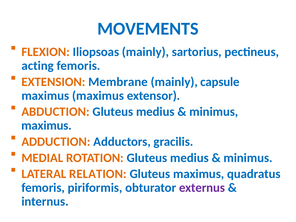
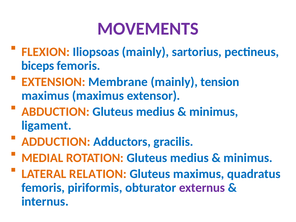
MOVEMENTS colour: blue -> purple (148, 29)
acting: acting -> biceps (38, 66)
capsule: capsule -> tension (220, 82)
maximus: maximus -> ligament (46, 126)
